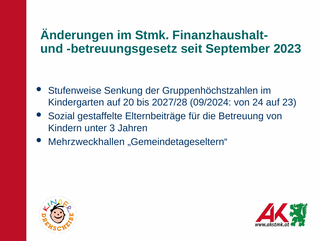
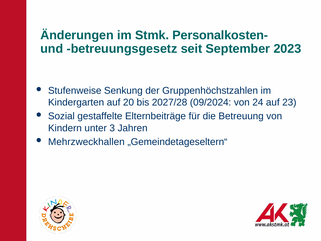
Finanzhaushalt-: Finanzhaushalt- -> Personalkosten- (220, 35)
